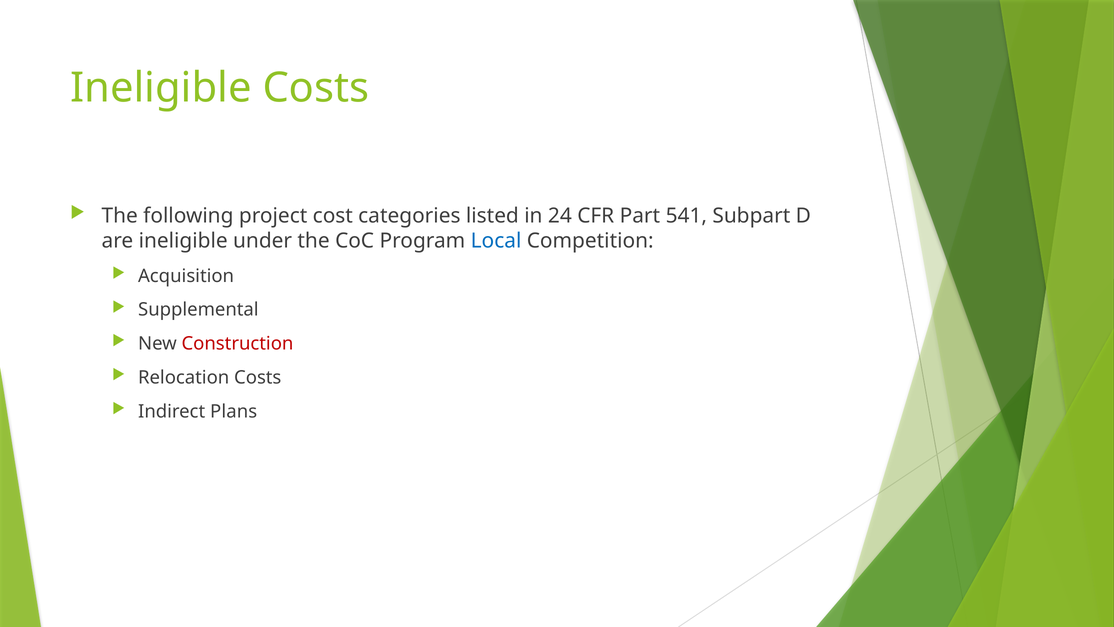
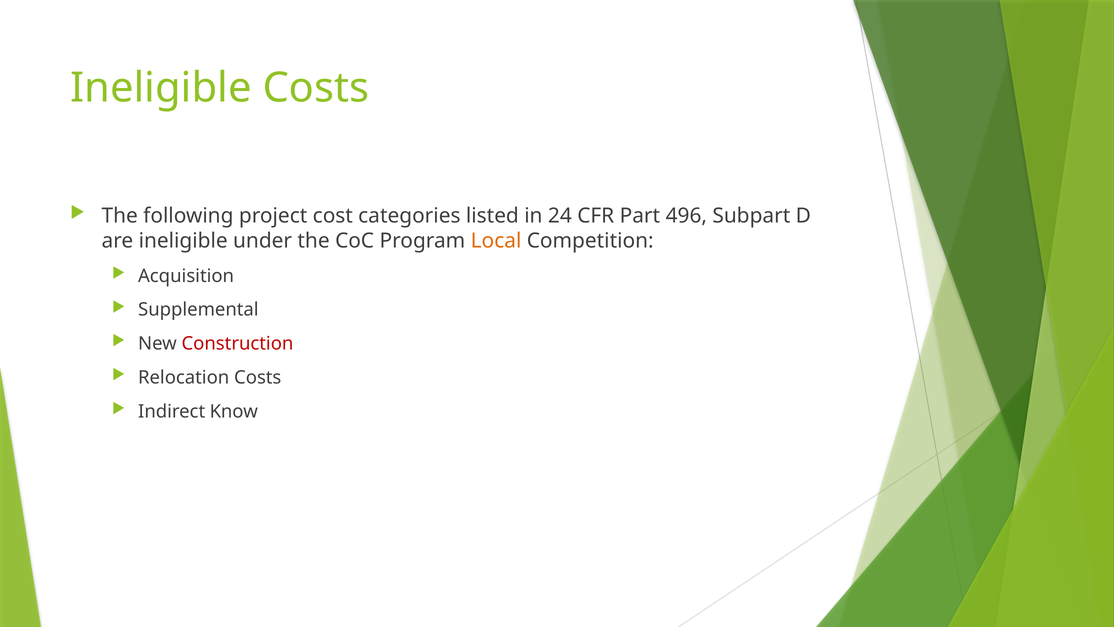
541: 541 -> 496 (686, 216)
Local colour: blue -> orange (496, 241)
Plans: Plans -> Know (234, 411)
